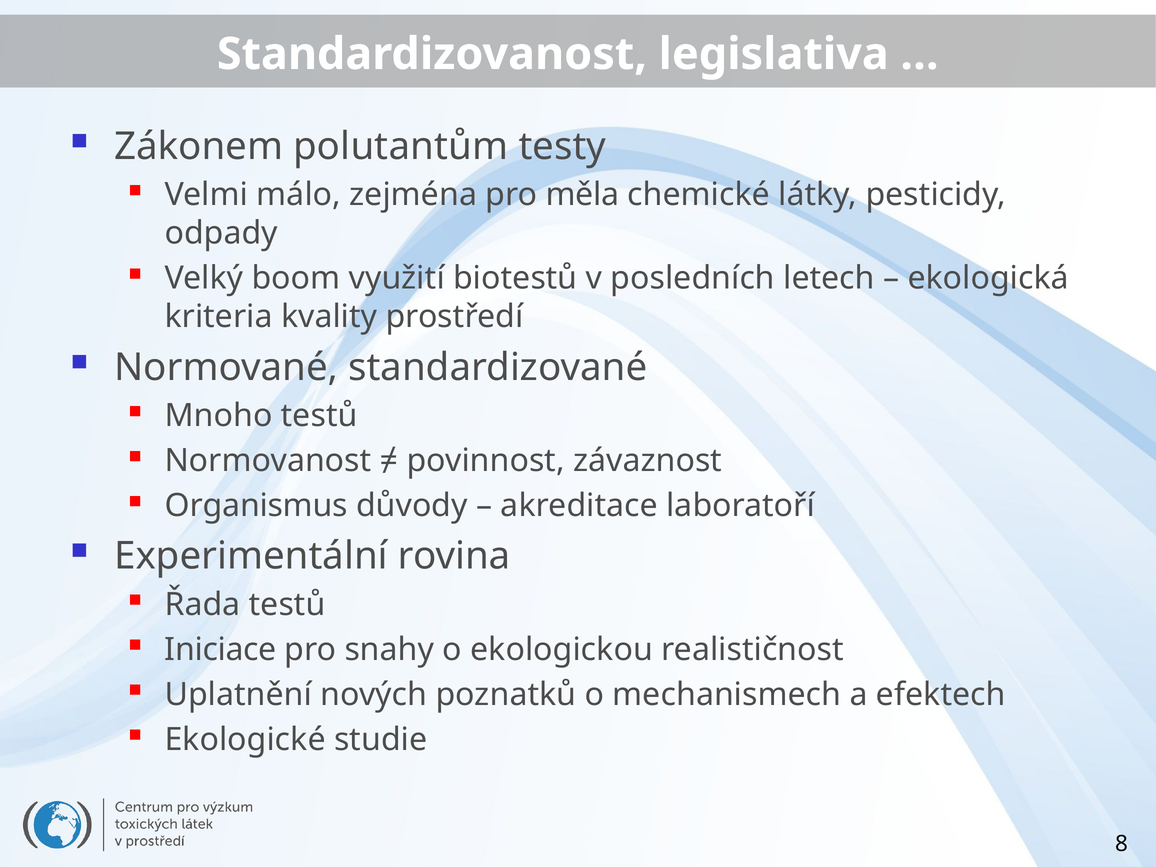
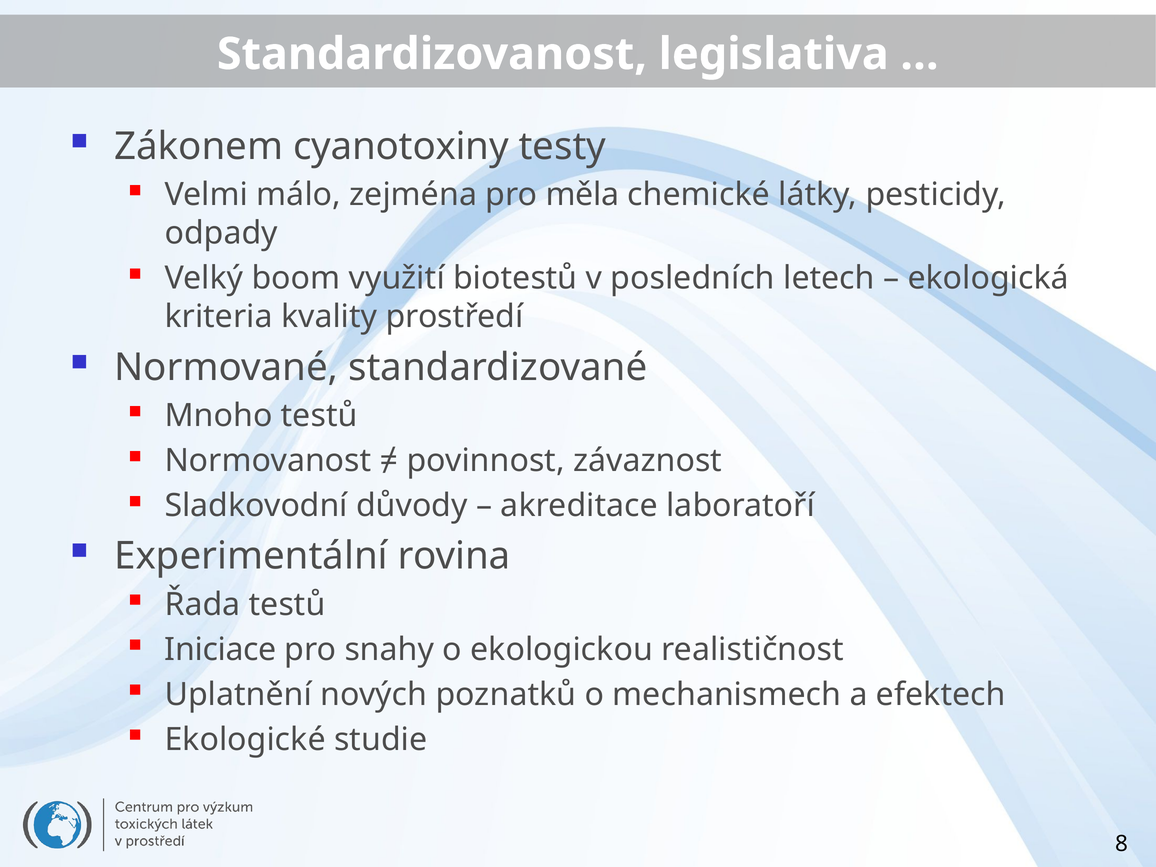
polutantům: polutantům -> cyanotoxiny (401, 146)
Organismus: Organismus -> Sladkovodní (256, 506)
